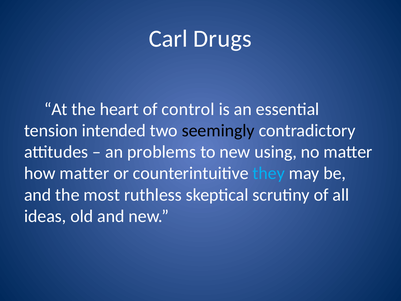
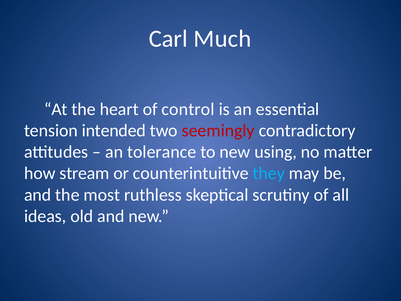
Drugs: Drugs -> Much (223, 39)
seemingly colour: black -> red (218, 130)
problems: problems -> tolerance (162, 152)
how matter: matter -> stream (85, 173)
